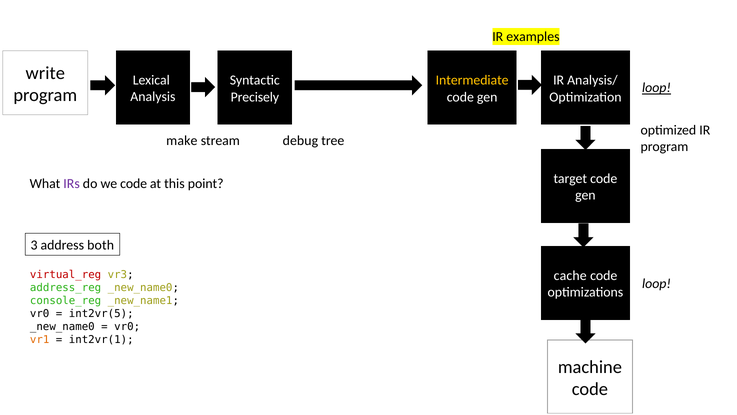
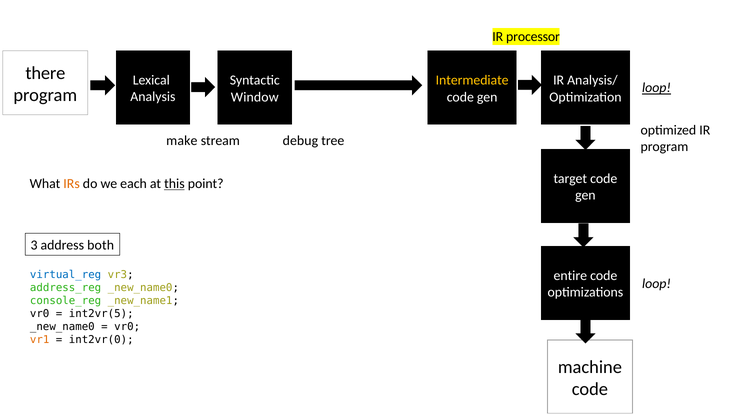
examples: examples -> processor (533, 37)
write: write -> there (45, 73)
Precisely: Precisely -> Window (255, 97)
IRs colour: purple -> orange (72, 184)
we code: code -> each (134, 184)
this underline: none -> present (174, 184)
cache: cache -> entire (570, 275)
virtual_reg colour: red -> blue (66, 275)
int2vr(1: int2vr(1 -> int2vr(0 (101, 339)
